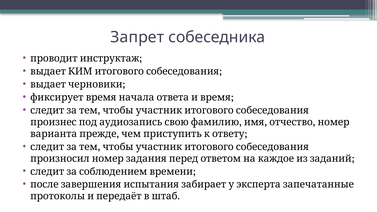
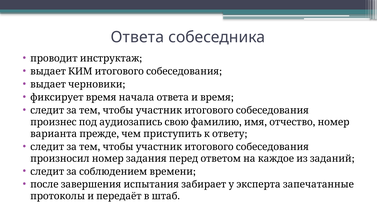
Запрет: Запрет -> Ответа (137, 37)
